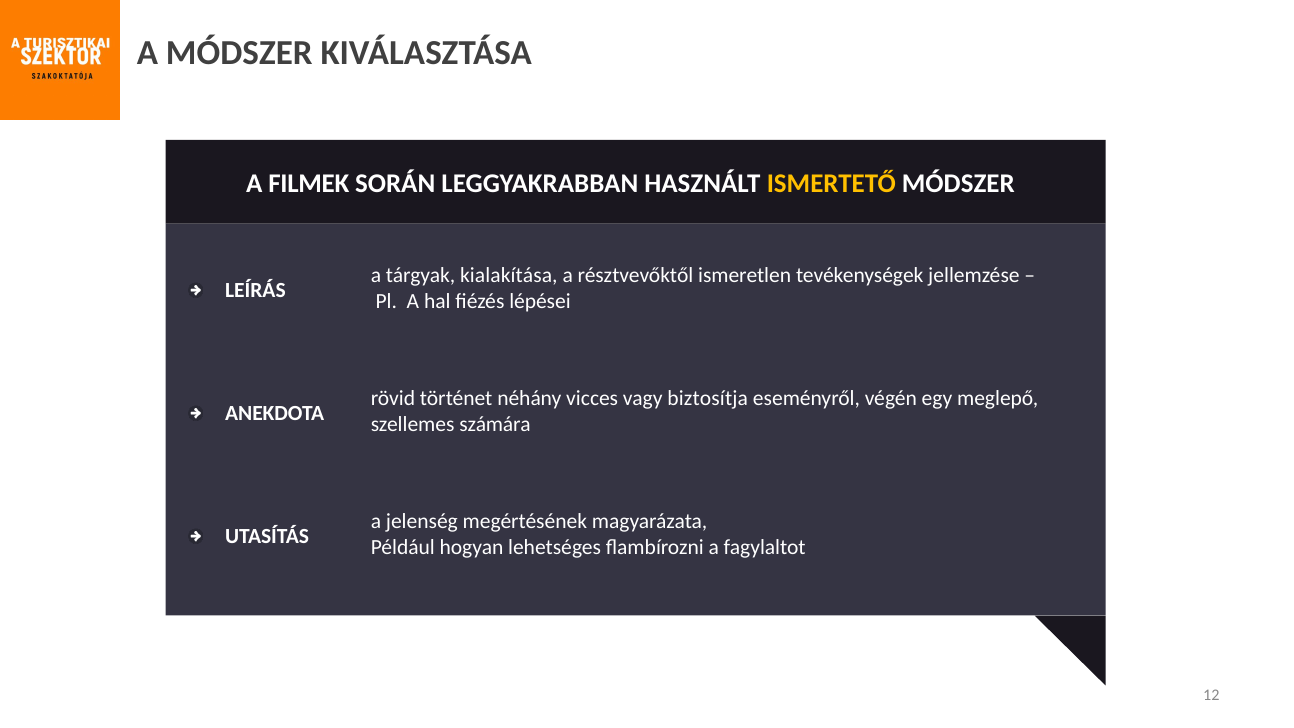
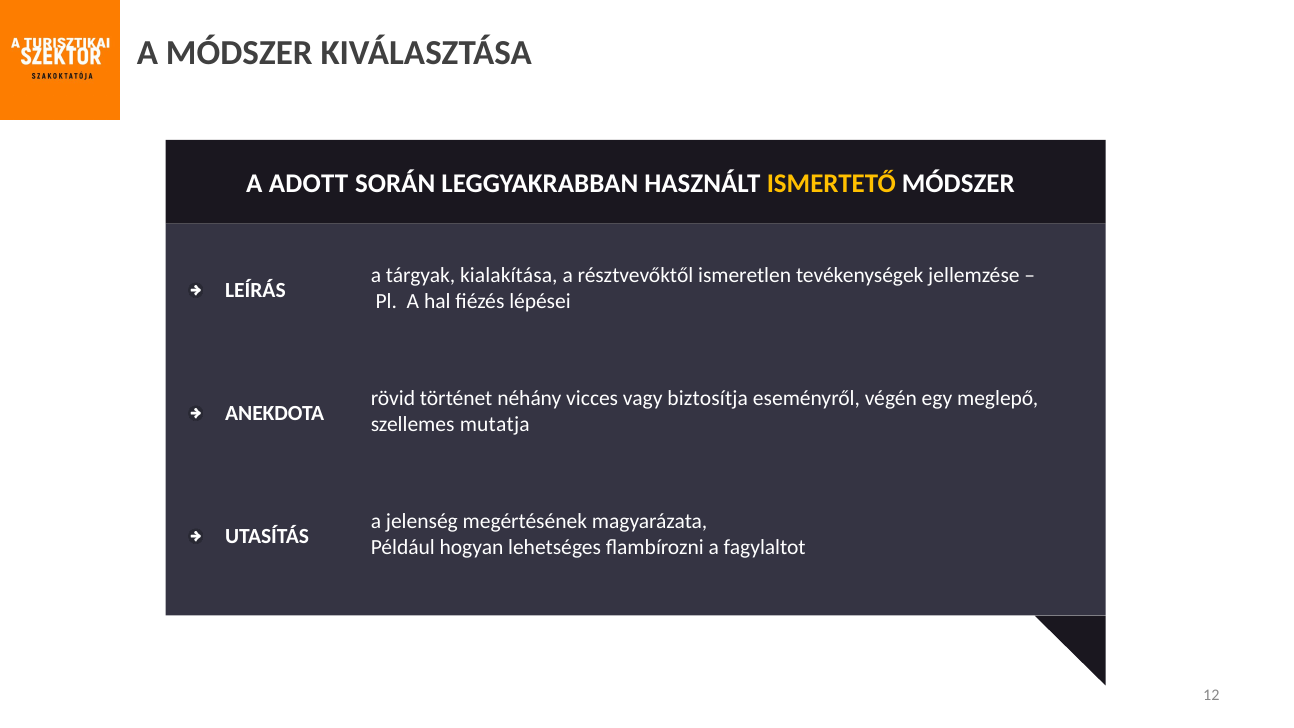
FILMEK: FILMEK -> ADOTT (309, 184)
számára: számára -> mutatja (495, 424)
